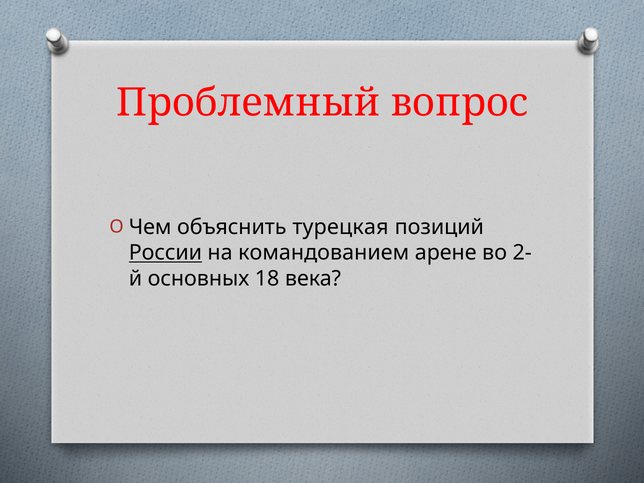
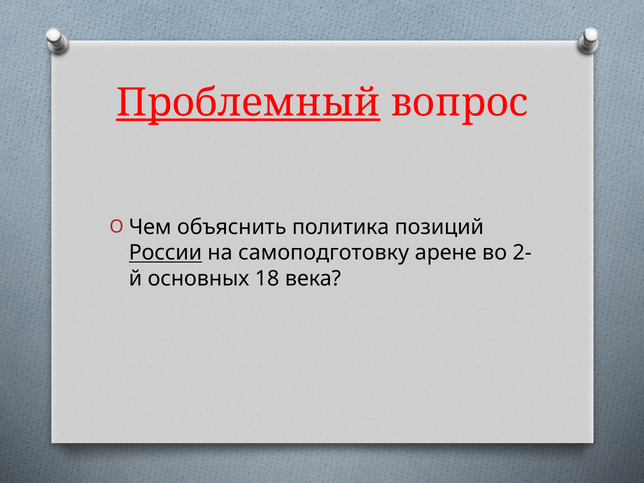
Проблемный underline: none -> present (248, 103)
турецкая: турецкая -> политика (341, 227)
командованием: командованием -> самоподготовку (324, 253)
